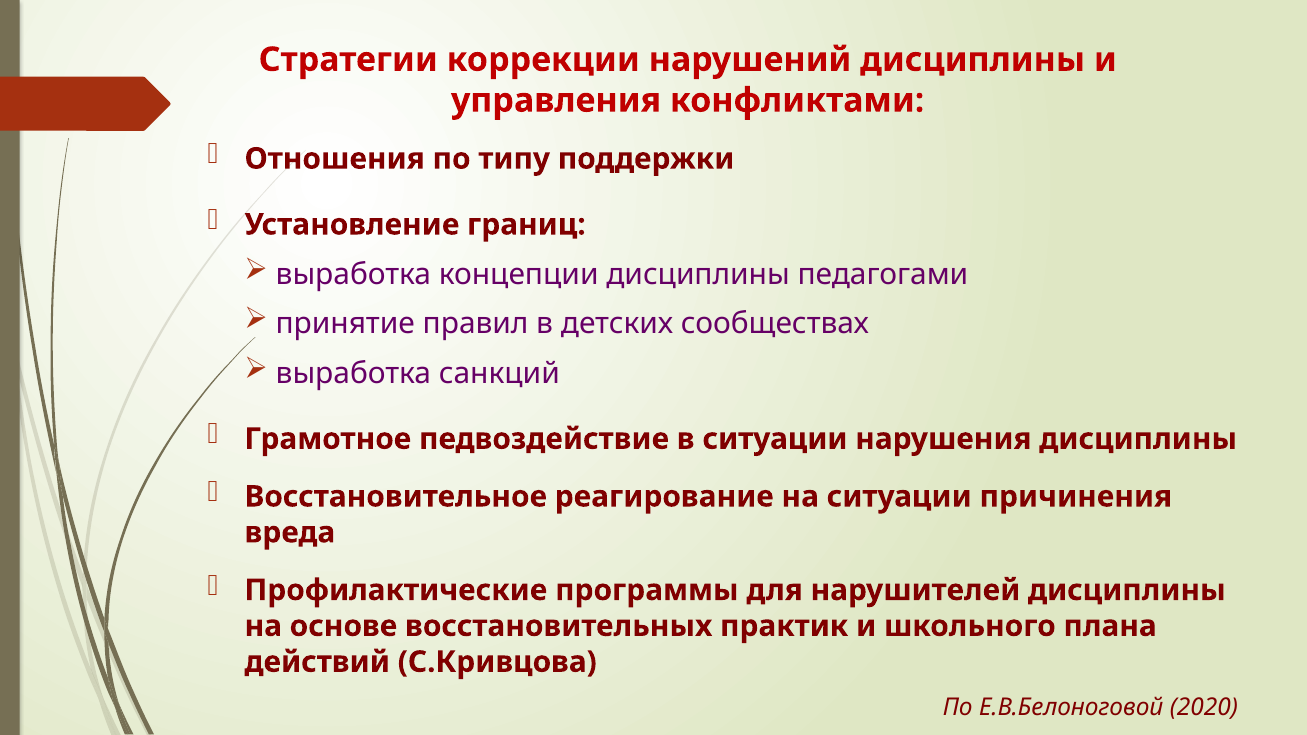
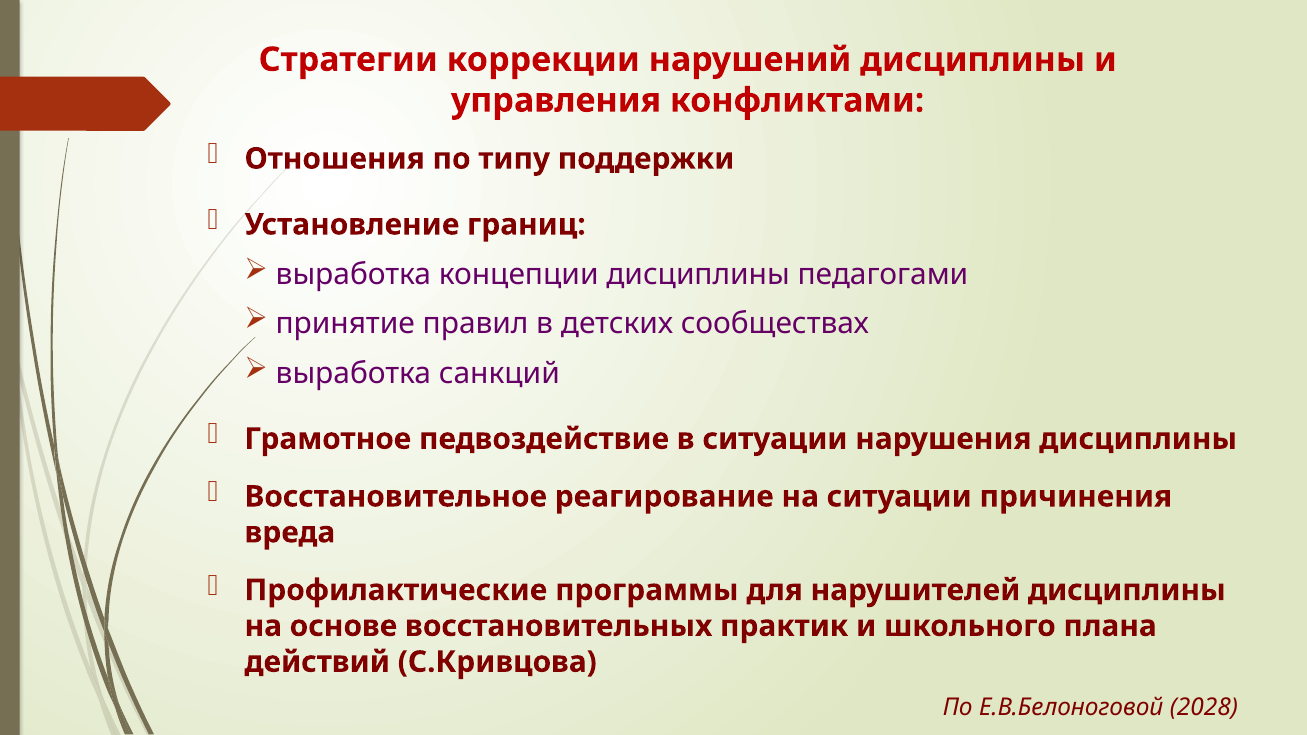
2020: 2020 -> 2028 (1204, 708)
